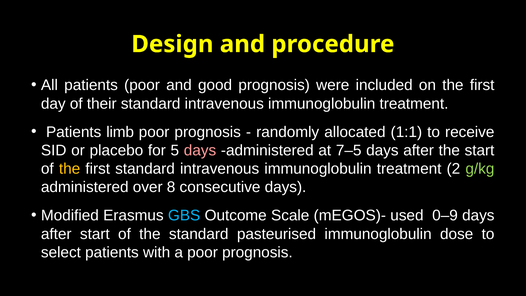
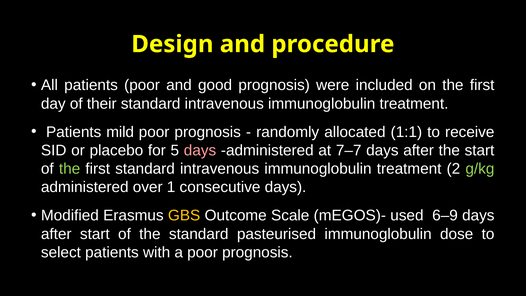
limb: limb -> mild (120, 132)
7–5: 7–5 -> 7–7 (349, 150)
the colour: yellow -> light green (70, 169)
8: 8 -> 1 (171, 187)
GBS colour: light blue -> yellow (184, 215)
0–9: 0–9 -> 6–9 (445, 215)
